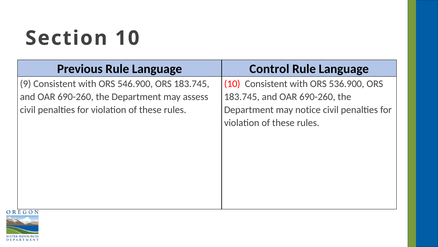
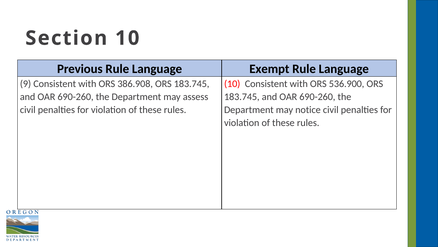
Control: Control -> Exempt (269, 69)
546.900: 546.900 -> 386.908 (135, 83)
